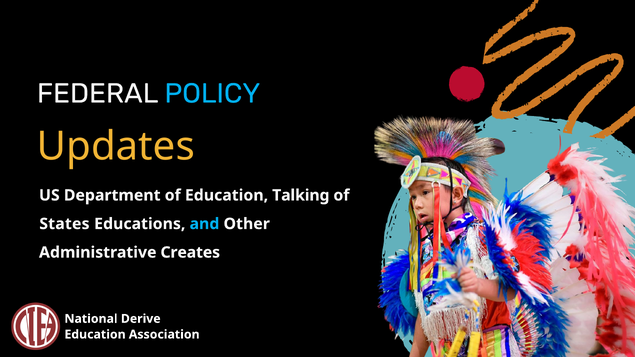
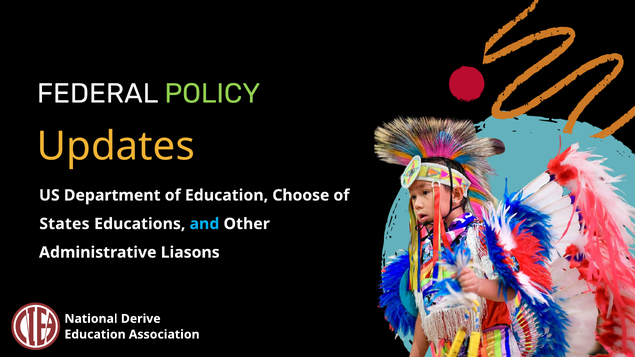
POLICY colour: light blue -> light green (212, 93)
Talking: Talking -> Choose (301, 195)
Creates: Creates -> Liasons (190, 253)
